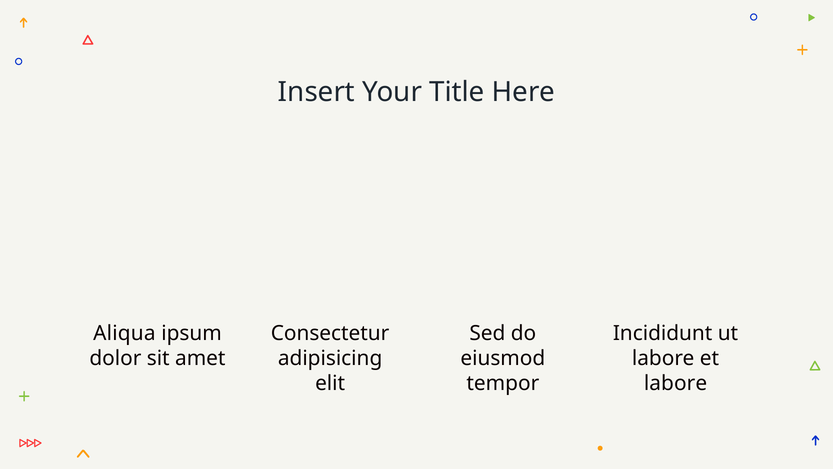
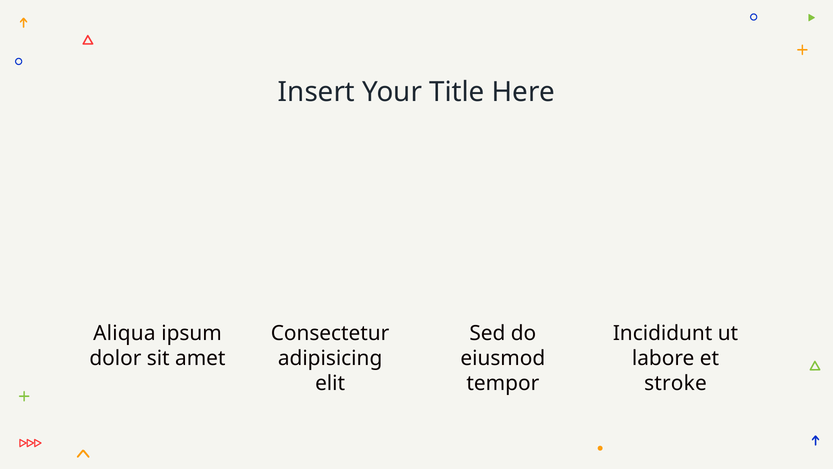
labore: labore -> stroke (675, 383)
